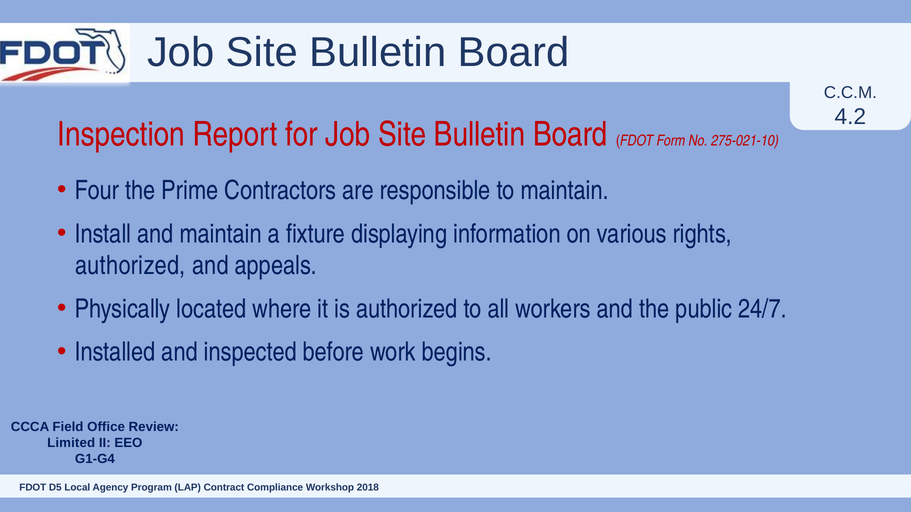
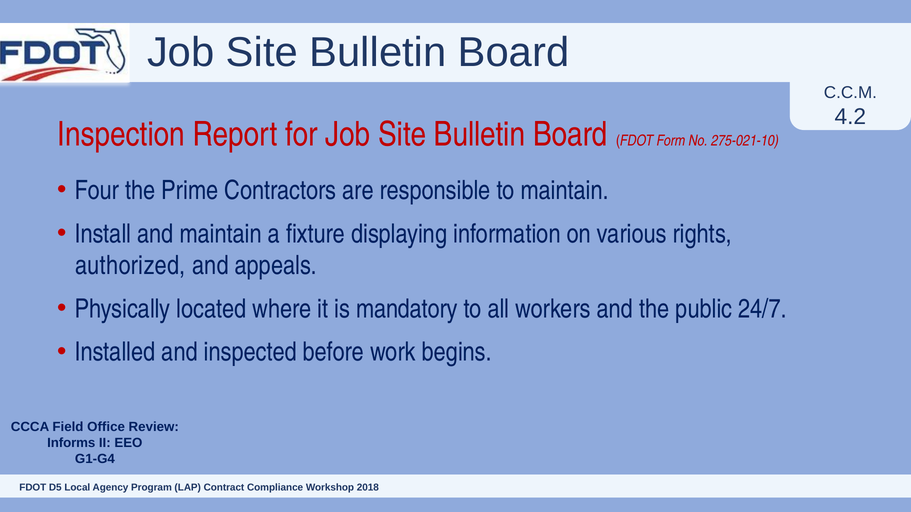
is authorized: authorized -> mandatory (407, 309)
Limited: Limited -> Informs (71, 443)
